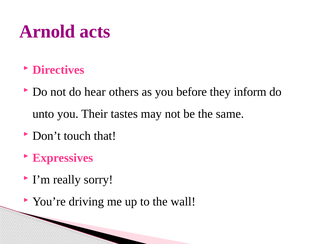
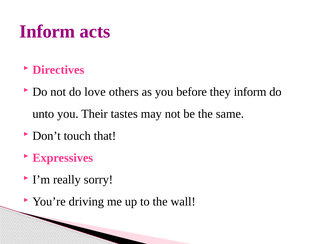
Arnold: Arnold -> Inform (47, 31)
hear: hear -> love (95, 92)
